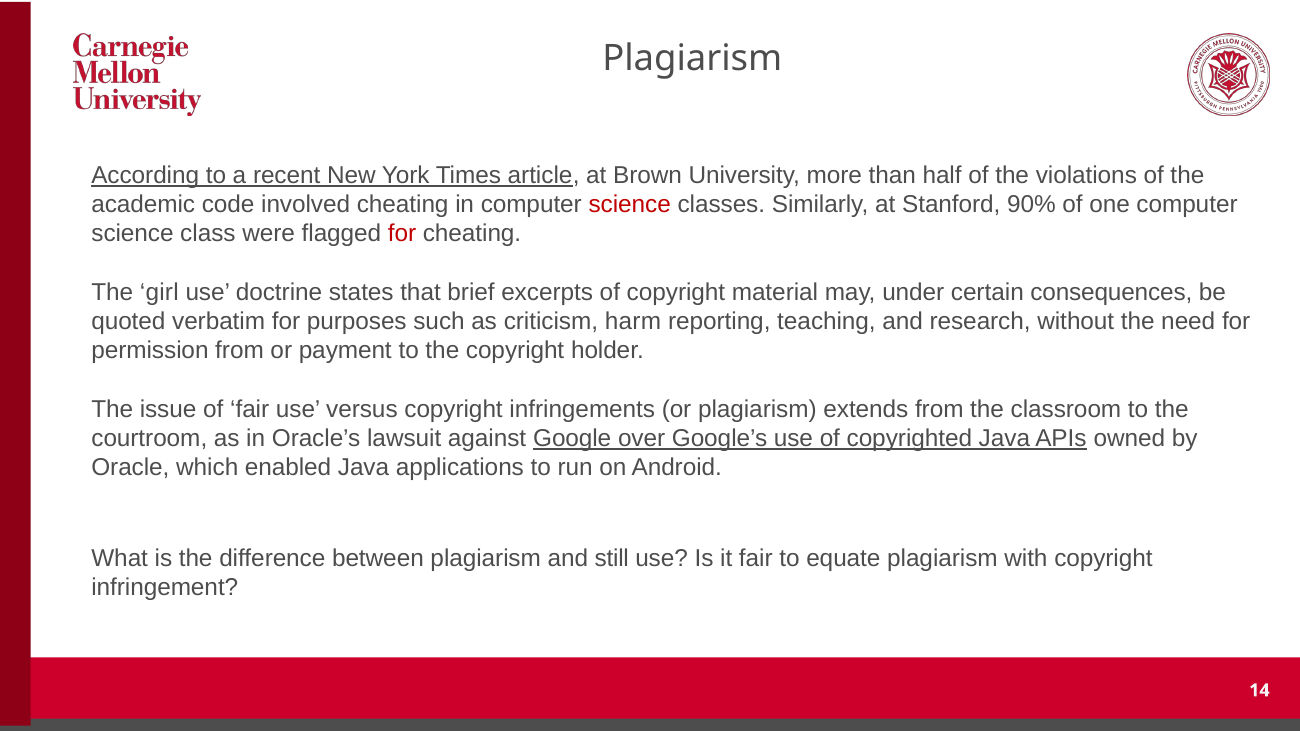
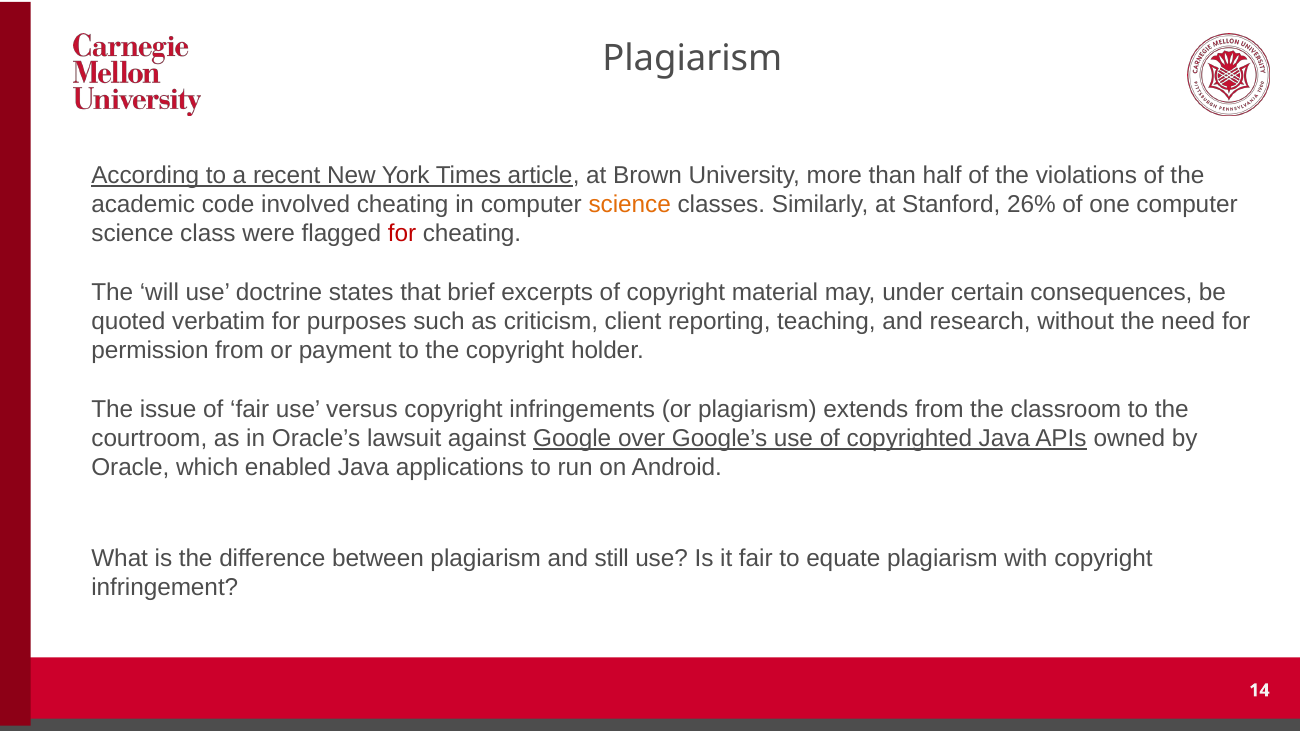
science colour: red -> orange (630, 205)
90%: 90% -> 26% (1032, 205)
girl: girl -> will (159, 292)
harm: harm -> client (633, 322)
